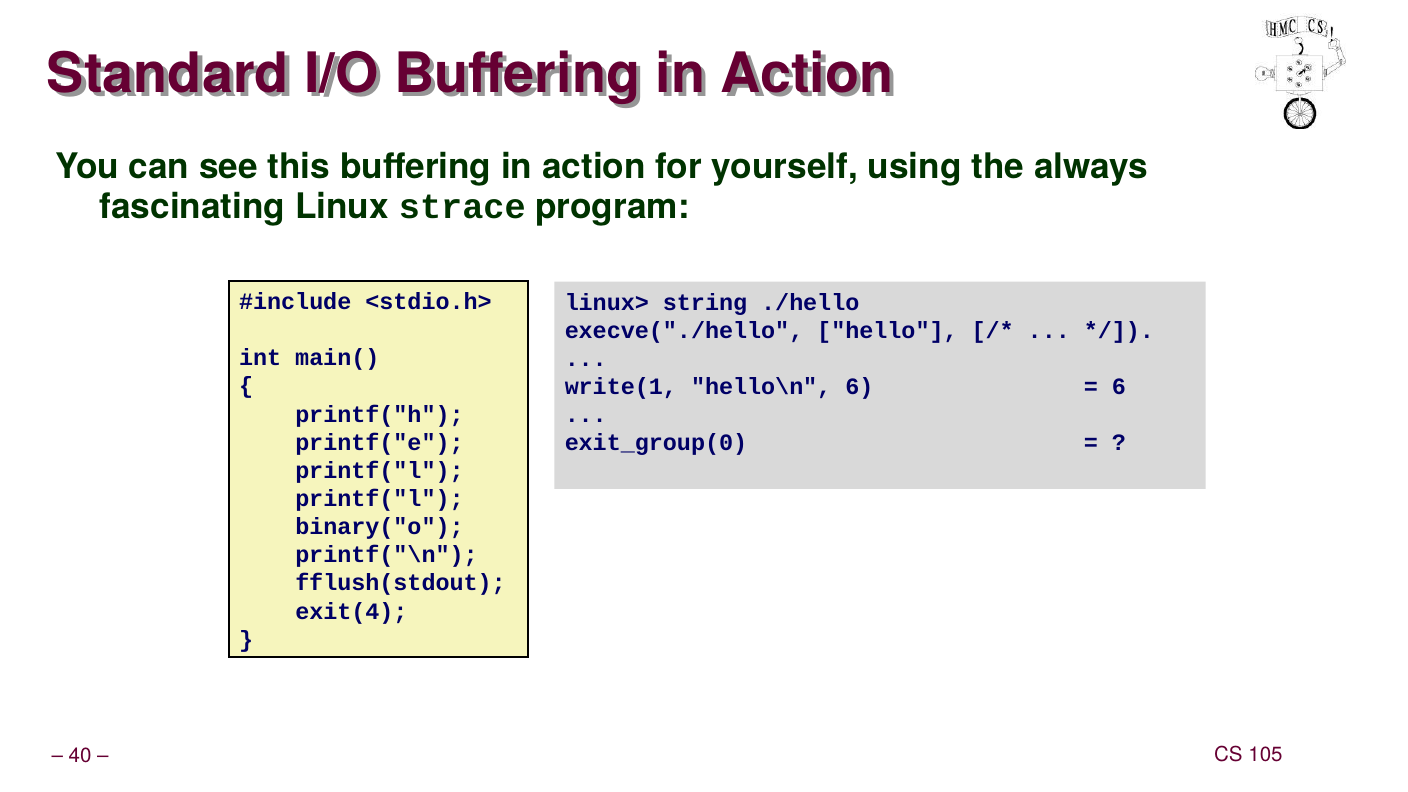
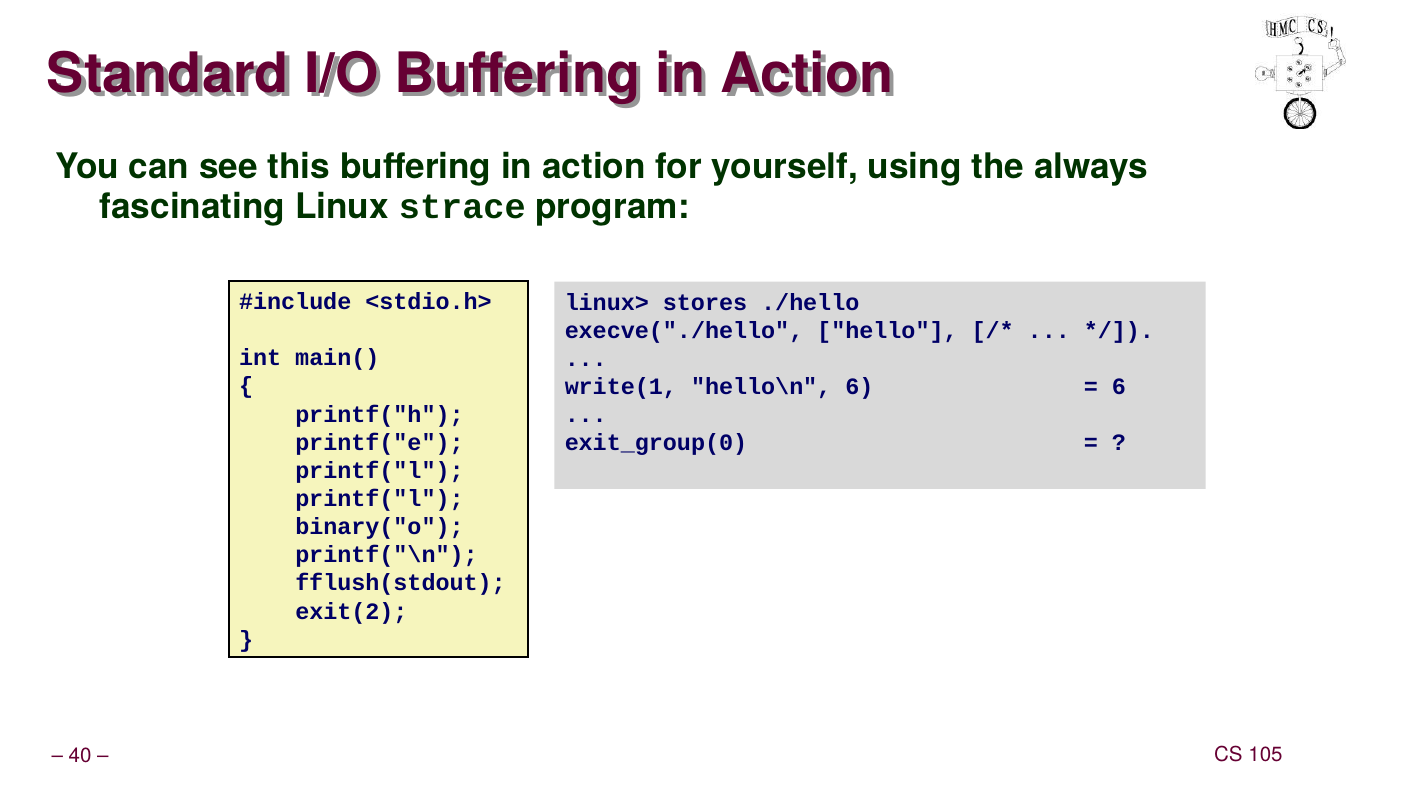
string: string -> stores (705, 302)
exit(4: exit(4 -> exit(2 (351, 611)
